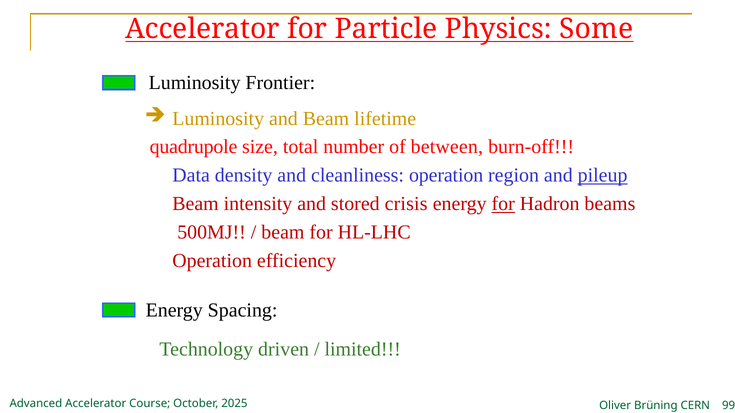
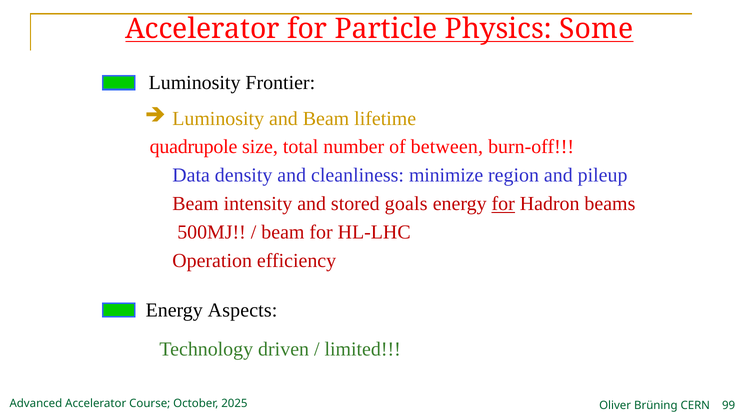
cleanliness operation: operation -> minimize (446, 176)
pileup underline: present -> none (603, 176)
crisis: crisis -> goals (406, 204)
Spacing: Spacing -> Aspects (243, 310)
